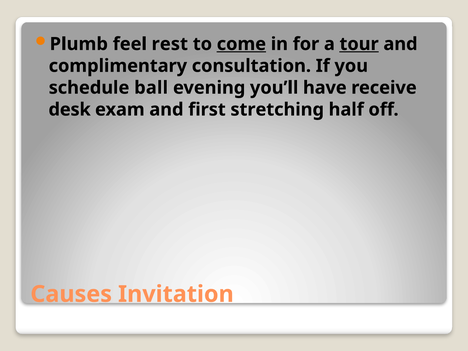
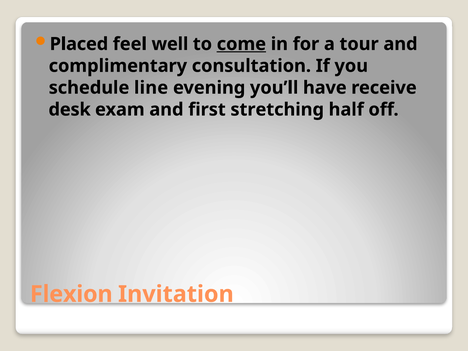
Plumb: Plumb -> Placed (79, 44)
rest: rest -> well (170, 44)
tour underline: present -> none (359, 44)
ball: ball -> line (151, 88)
Causes: Causes -> Flexion (71, 294)
